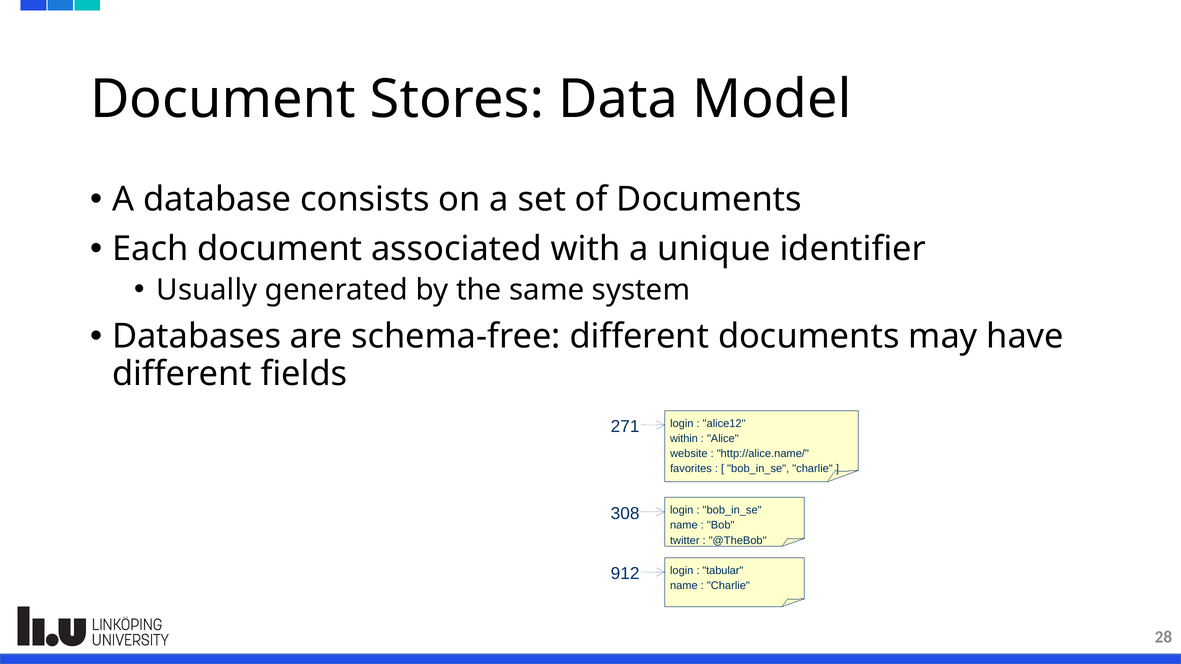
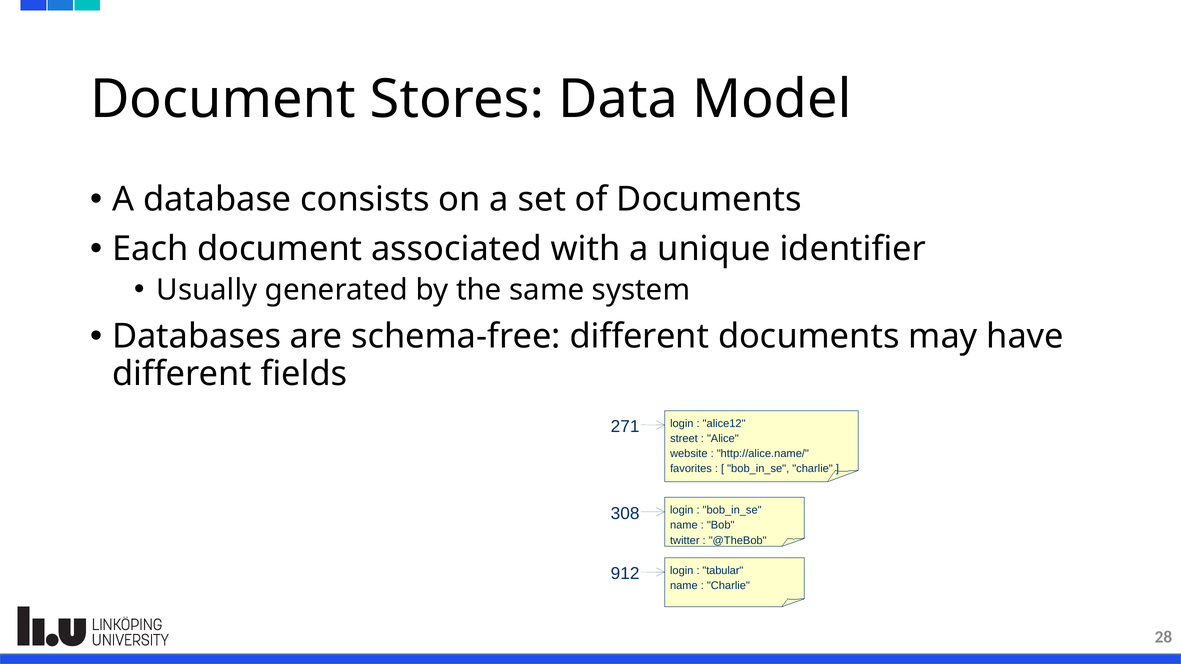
within: within -> street (684, 439)
